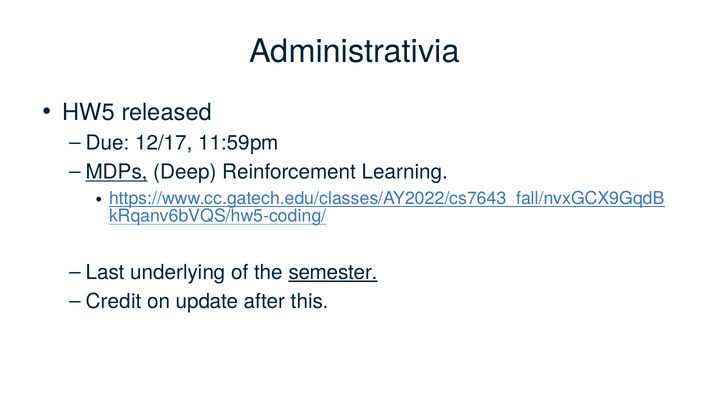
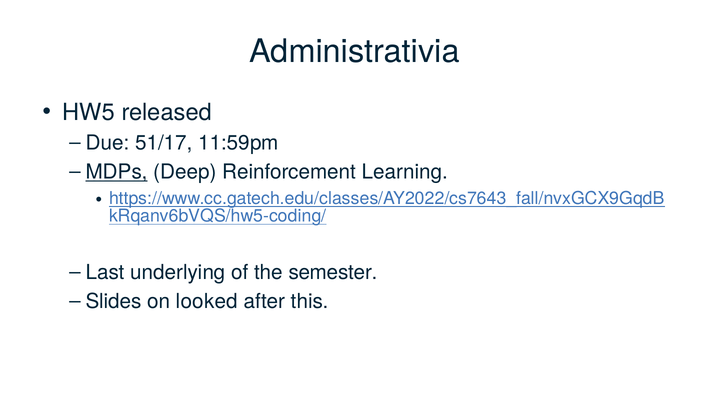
12/17: 12/17 -> 51/17 (164, 143)
semester underline: present -> none (333, 272)
Credit: Credit -> Slides (114, 301)
update: update -> looked (207, 301)
